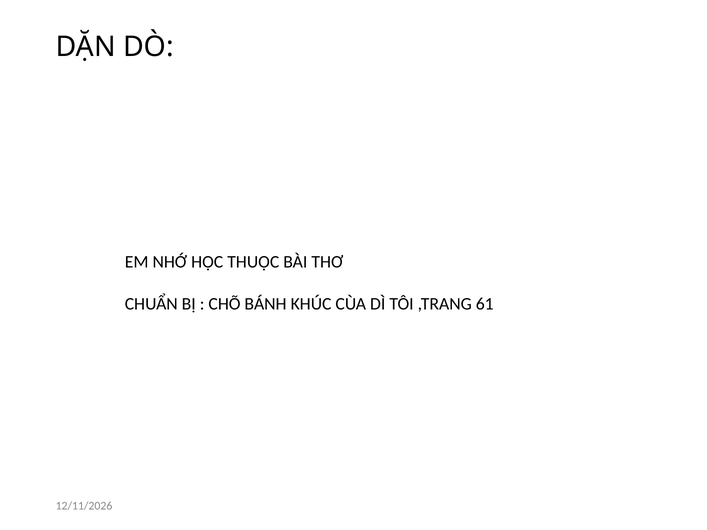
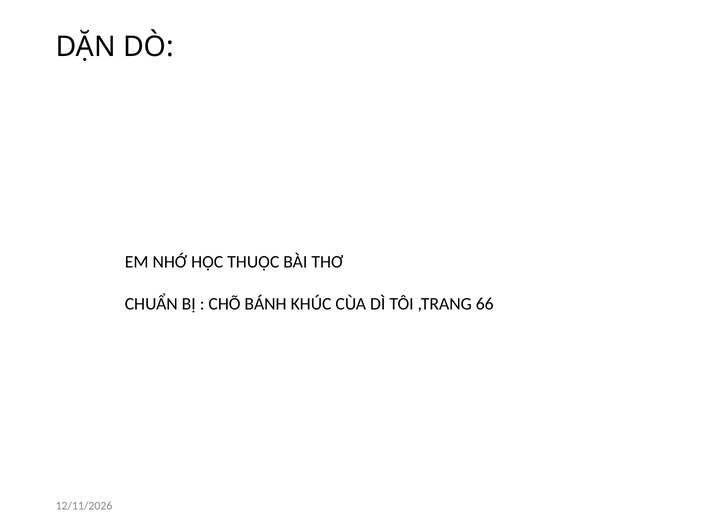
61: 61 -> 66 (485, 304)
